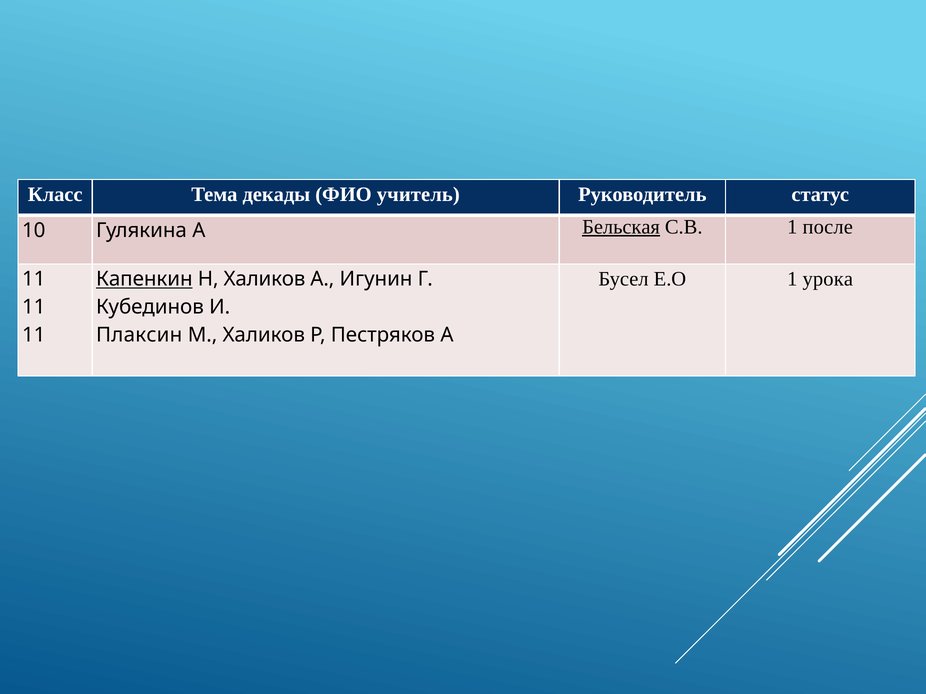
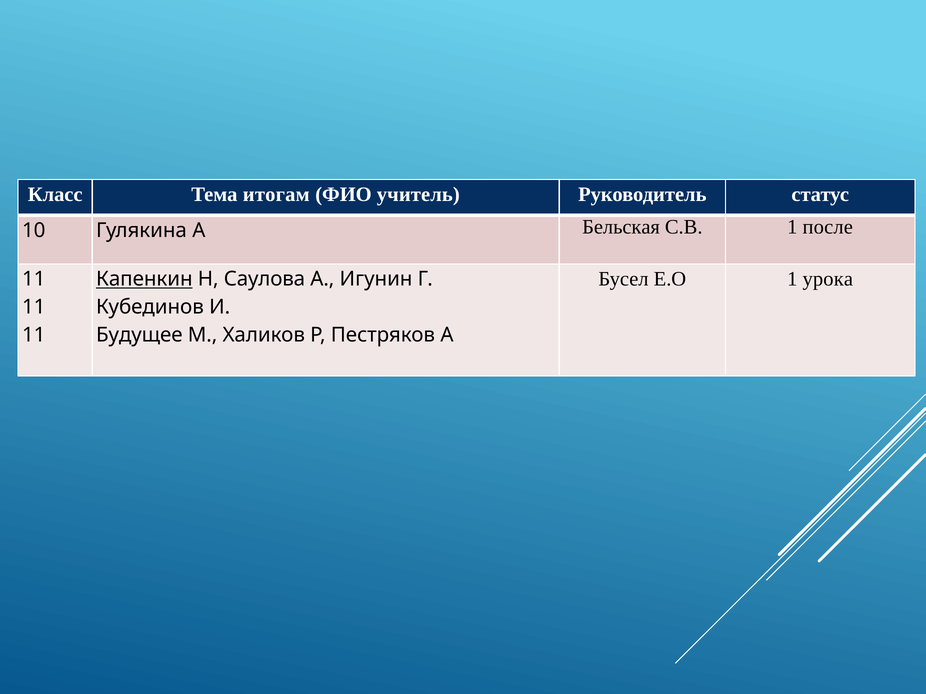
декады: декады -> итогам (276, 195)
Бельская underline: present -> none (621, 227)
Н Халиков: Халиков -> Саулова (264, 279)
Плаксин: Плаксин -> Будущее (139, 335)
